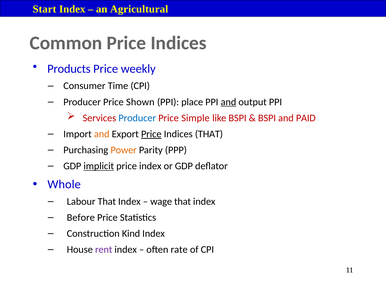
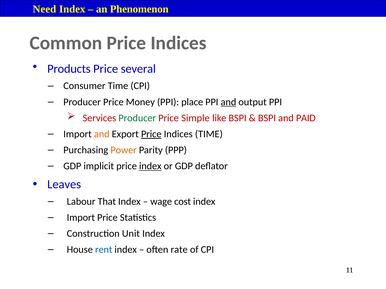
Start: Start -> Need (44, 9)
Agricultural: Agricultural -> Phenomenon (139, 9)
weekly: weekly -> several (138, 69)
Shown: Shown -> Money (140, 102)
Producer colour: blue -> green (137, 118)
Indices THAT: THAT -> TIME (209, 134)
implicit underline: present -> none (99, 166)
index underline: none -> present (150, 166)
Whole: Whole -> Leaves (64, 185)
wage that: that -> cost (183, 202)
Before: Before -> Import (81, 218)
Kind: Kind -> Unit (131, 234)
rent colour: purple -> blue (104, 250)
